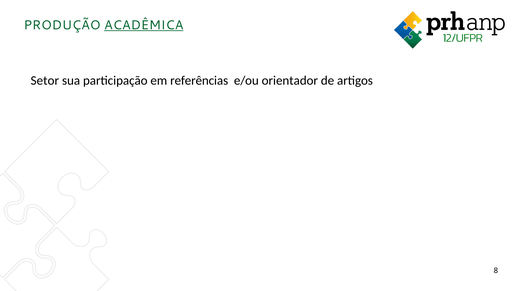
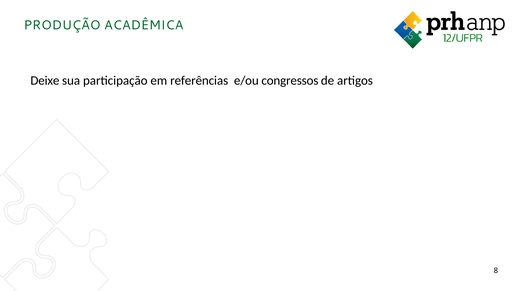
ACADÊMICA underline: present -> none (144, 25)
Setor: Setor -> Deixe (45, 81)
orientador: orientador -> congressos (290, 81)
